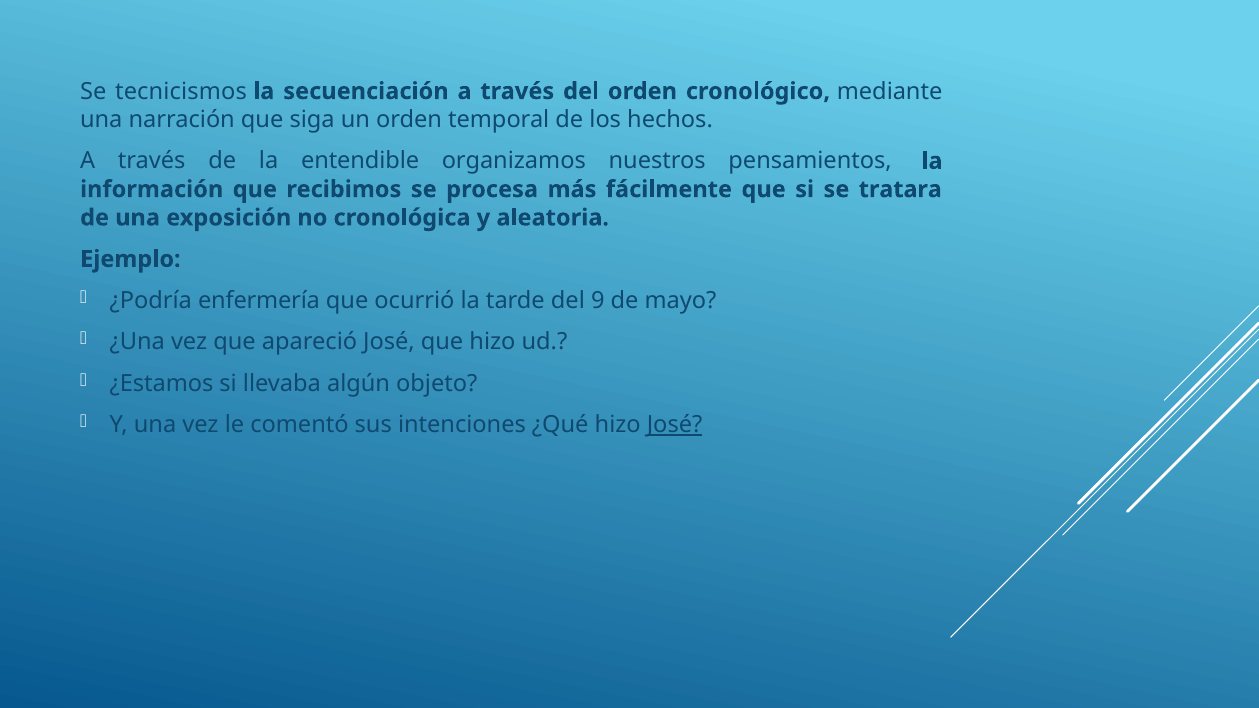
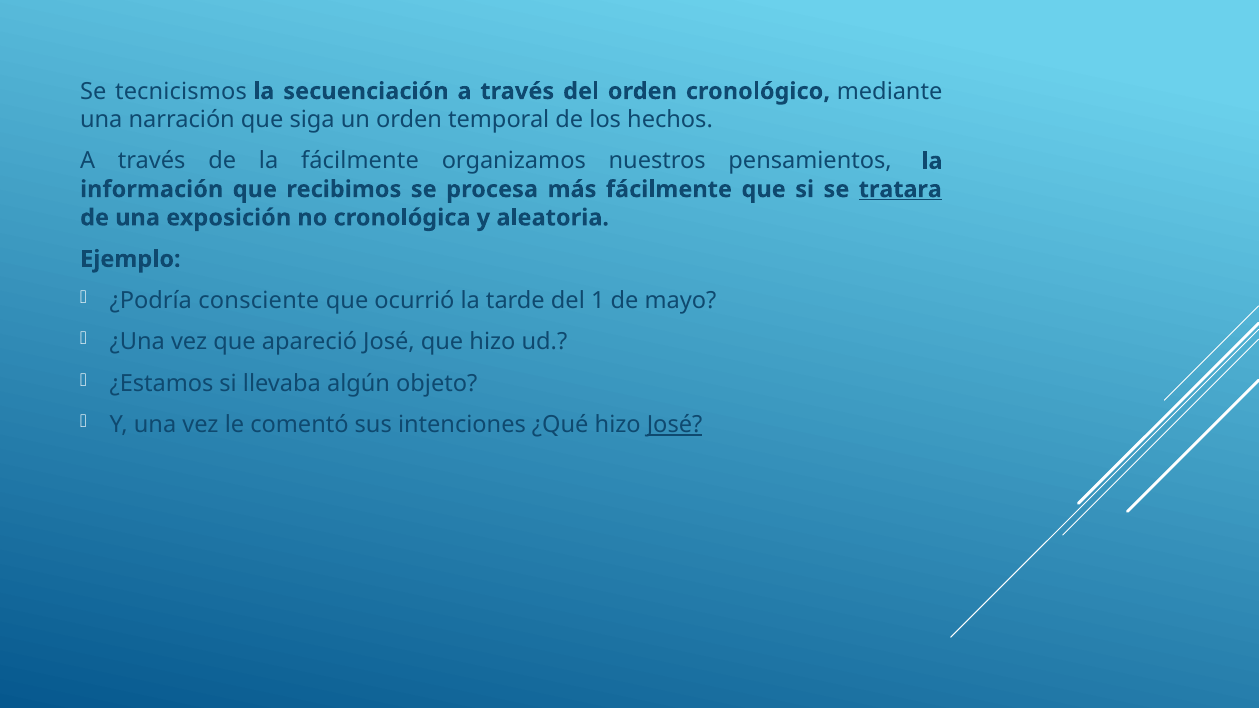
la entendible: entendible -> fácilmente (360, 161)
tratara underline: none -> present (900, 189)
enfermería: enfermería -> consciente (259, 301)
9: 9 -> 1 (598, 301)
